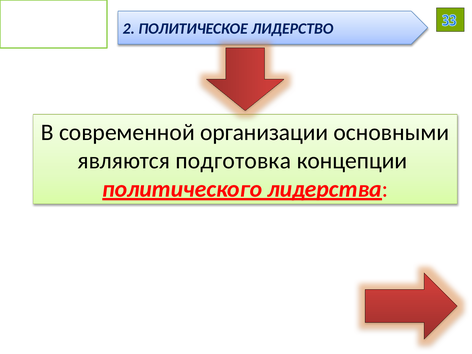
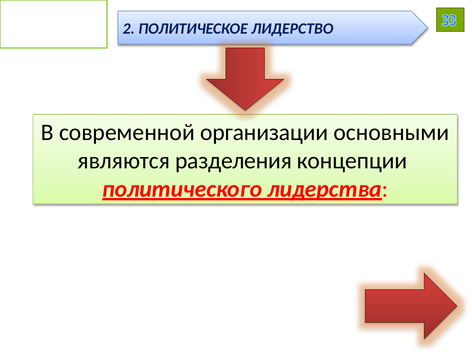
подготовка: подготовка -> разделения (234, 161)
